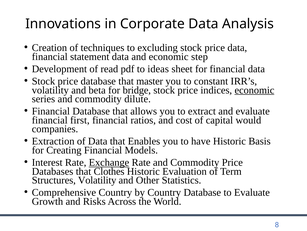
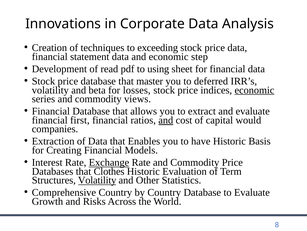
excluding: excluding -> exceeding (158, 48)
ideas: ideas -> using (158, 69)
constant: constant -> deferred (211, 81)
bridge: bridge -> losses (137, 90)
dilute: dilute -> views (138, 99)
and underline: none -> present (166, 120)
Volatility underline: none -> present (97, 180)
